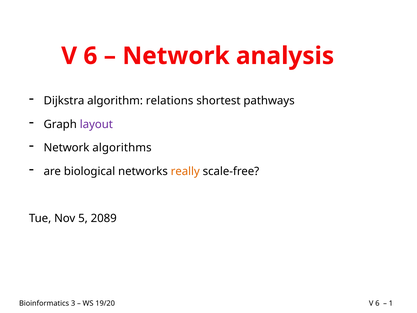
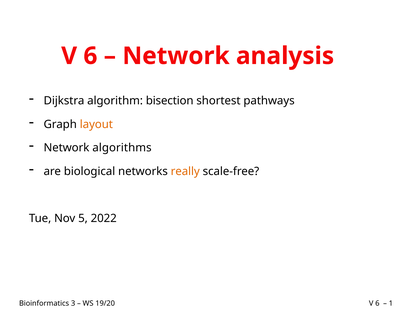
relations: relations -> bisection (170, 101)
layout colour: purple -> orange (96, 124)
2089: 2089 -> 2022 (104, 218)
